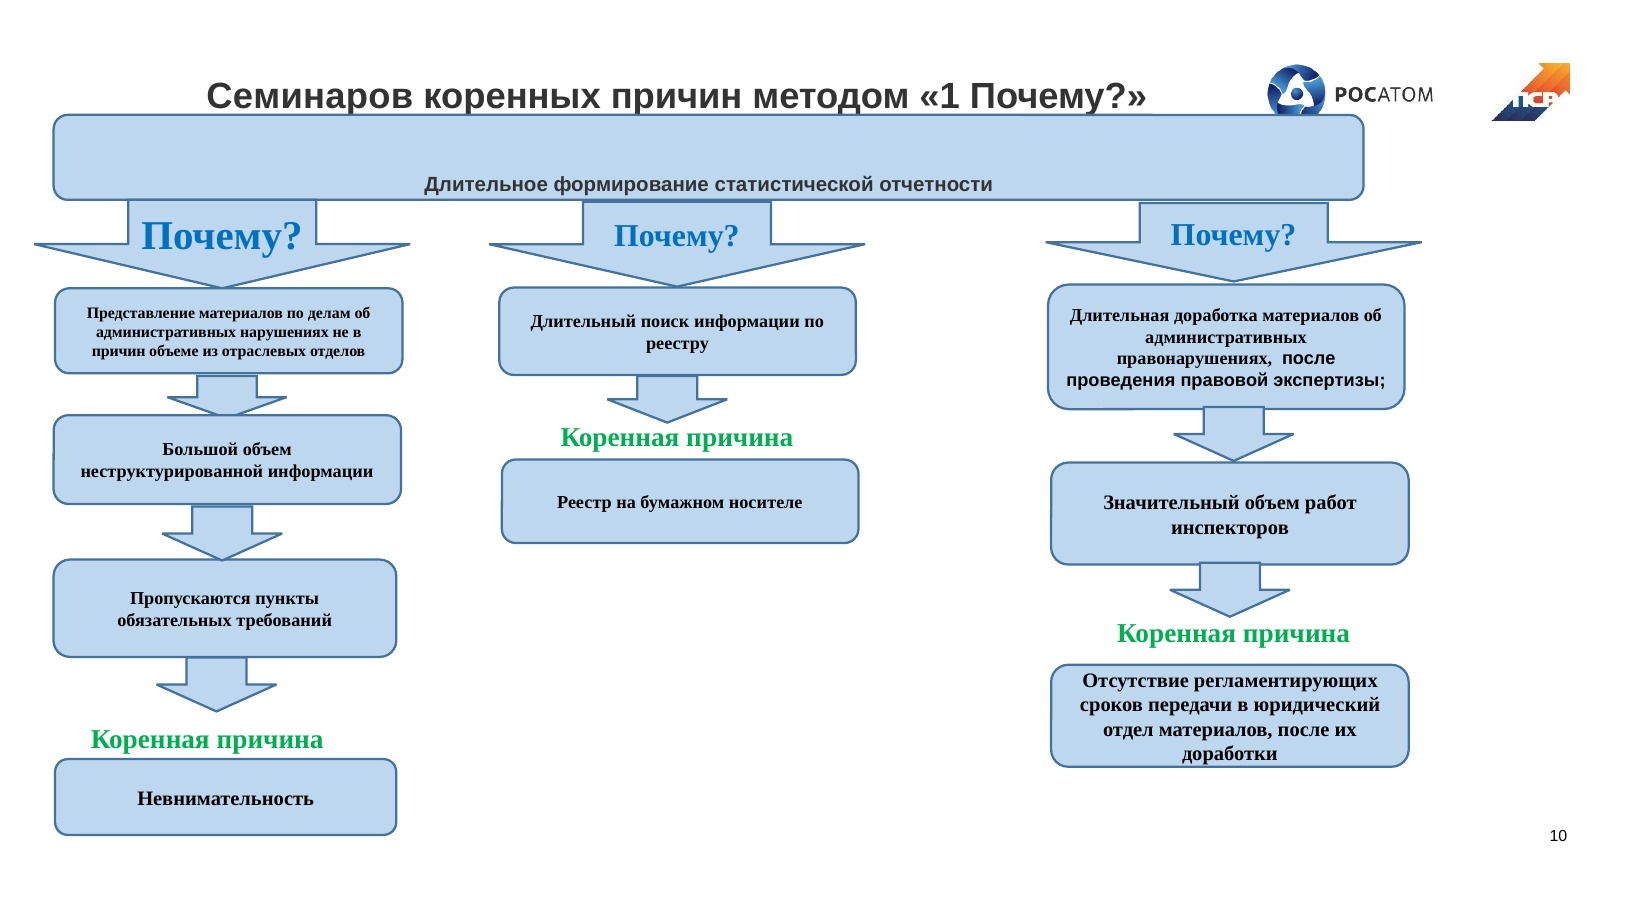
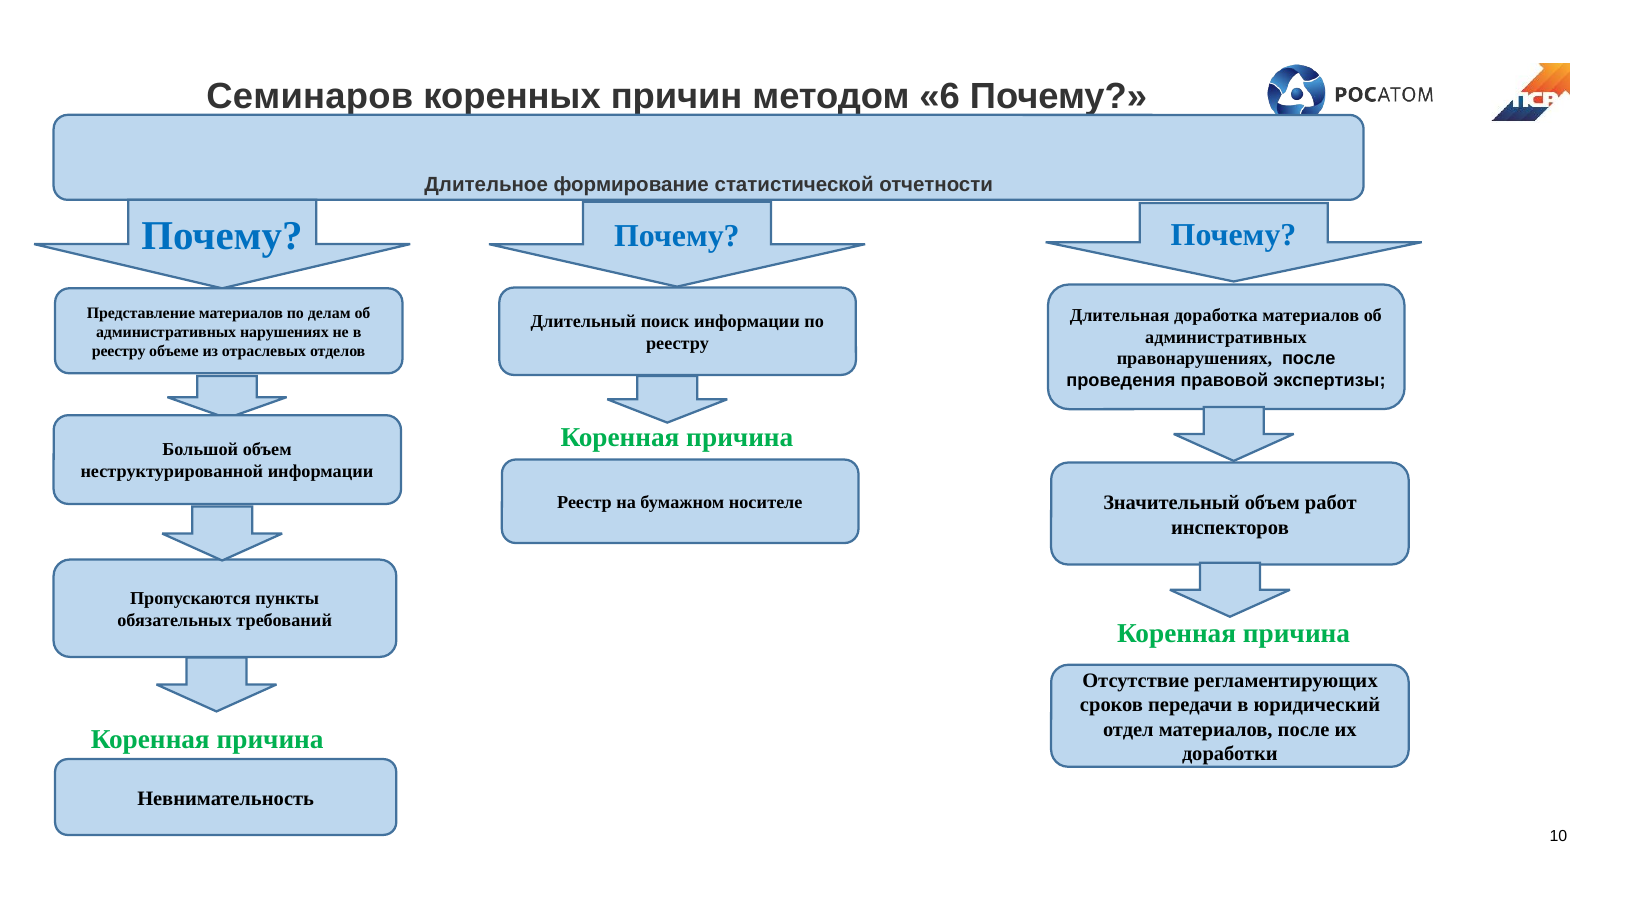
1: 1 -> 6 (940, 97)
причин: причин -> реестру (119, 351)
